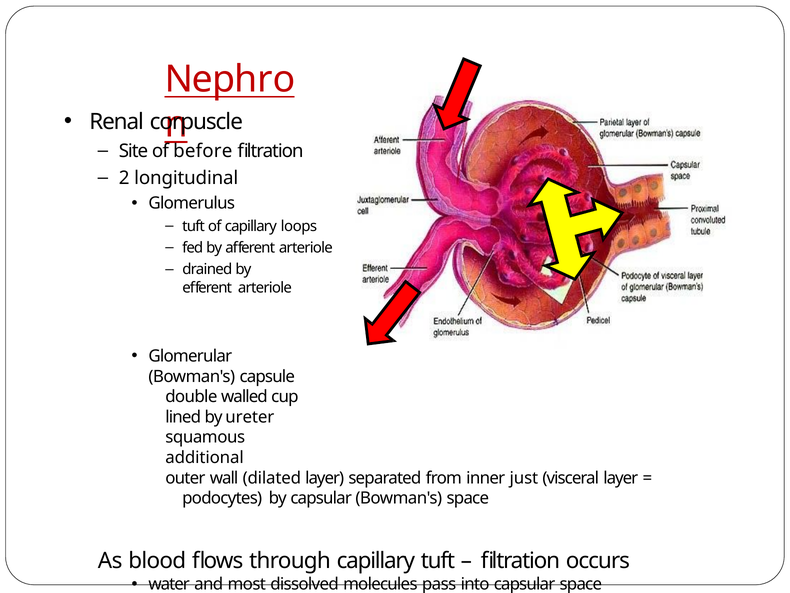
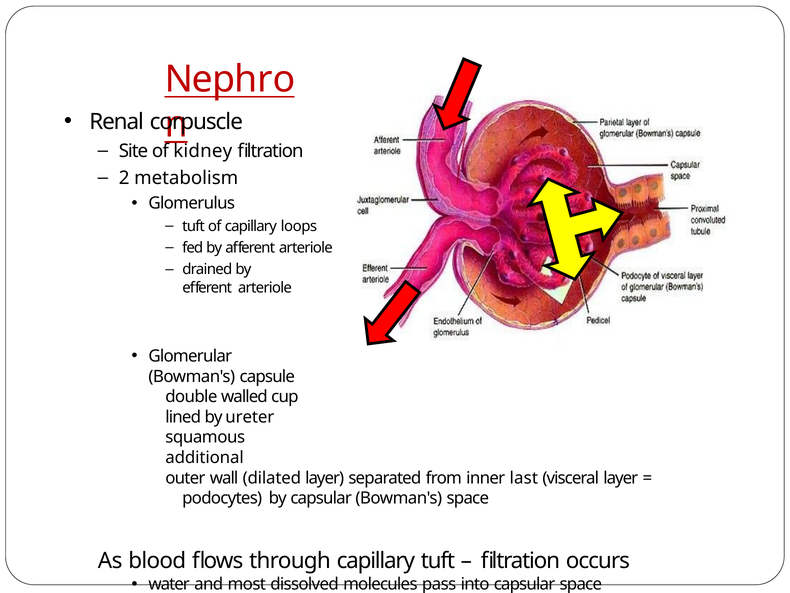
before: before -> kidney (203, 151)
longitudinal: longitudinal -> metabolism (186, 178)
just: just -> last (524, 478)
